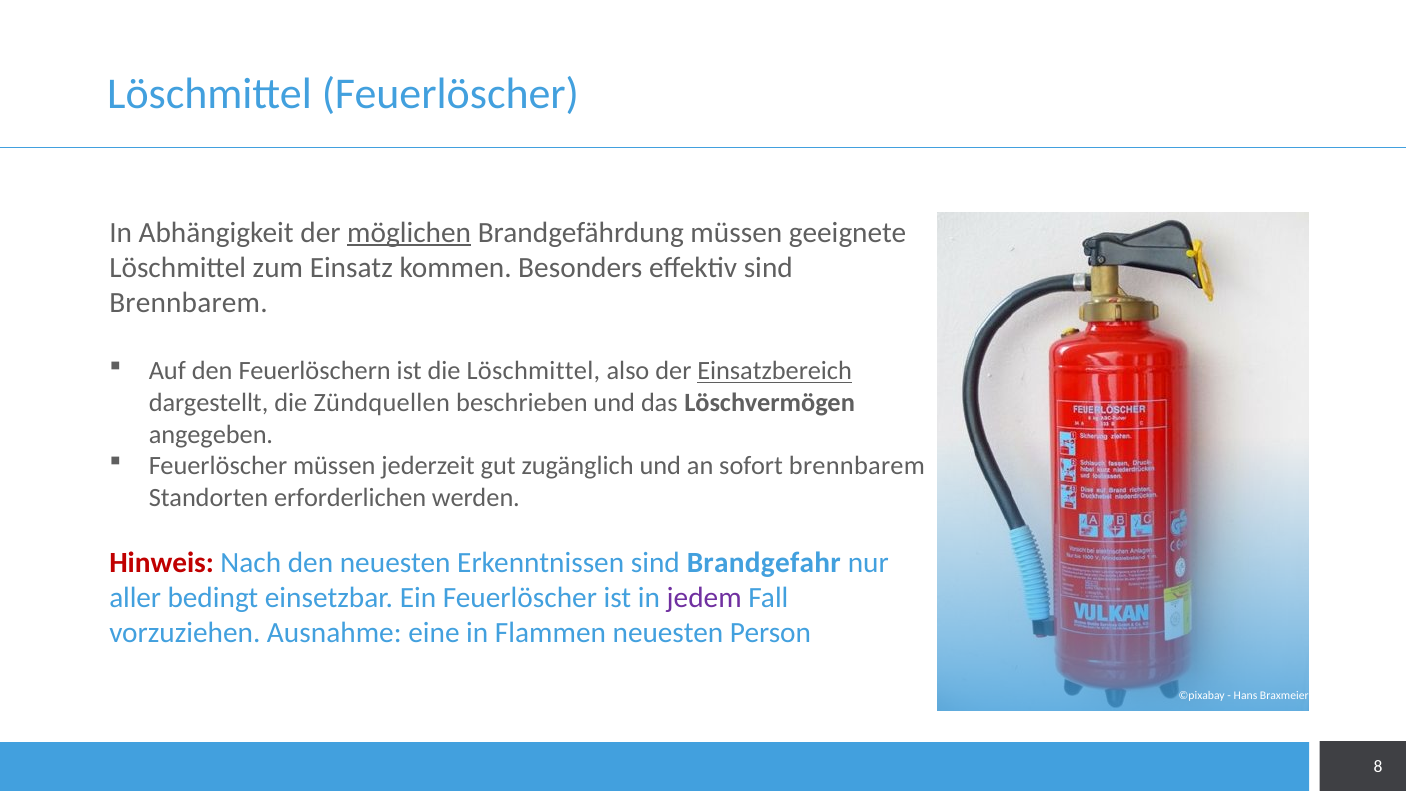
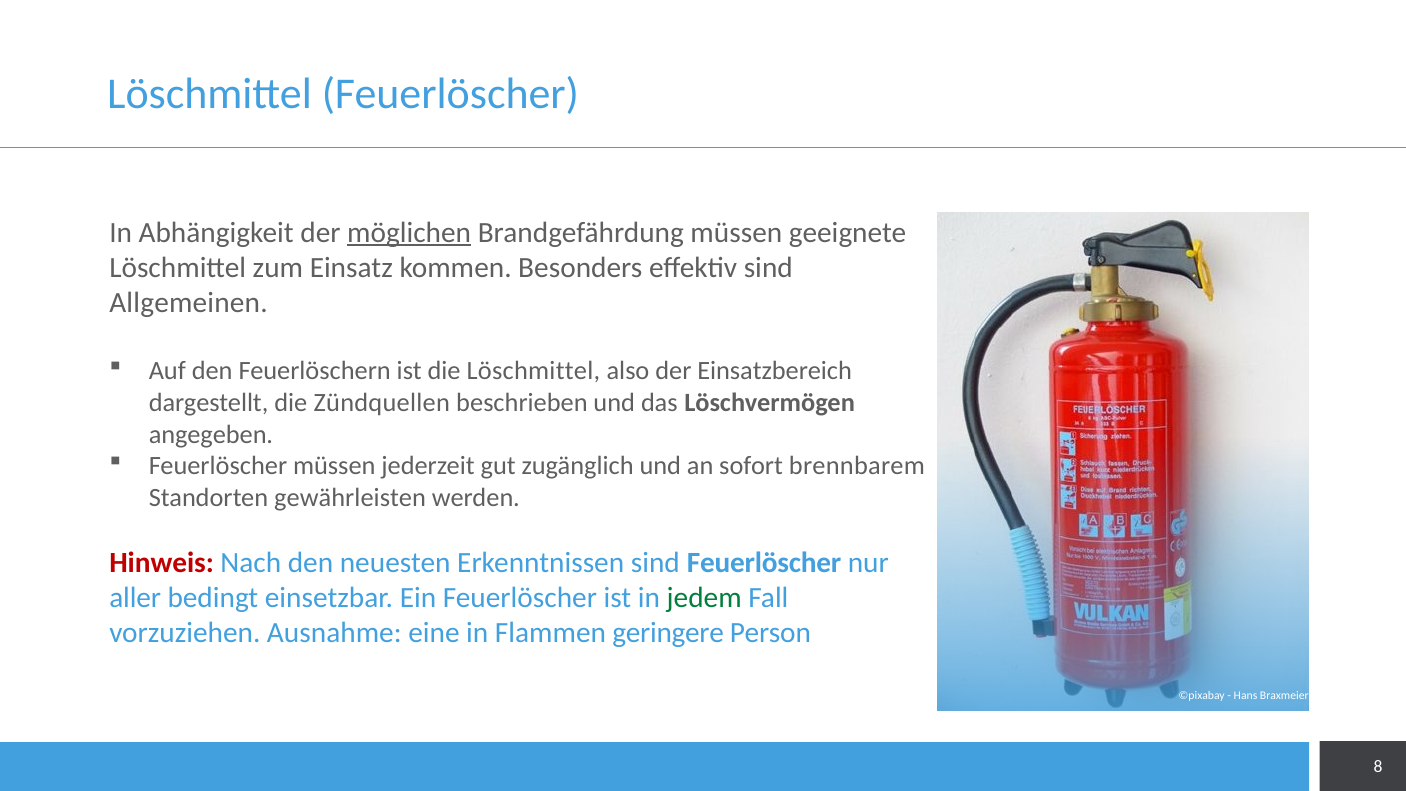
Brennbarem: Brennbarem -> Allgemeinen (188, 303)
Einsatzbereich underline: present -> none (775, 371)
erforderlichen: erforderlichen -> gewährleisten (350, 498)
sind Brandgefahr: Brandgefahr -> Feuerlöscher (764, 563)
jedem colour: purple -> green (704, 598)
Flammen neuesten: neuesten -> geringere (668, 633)
